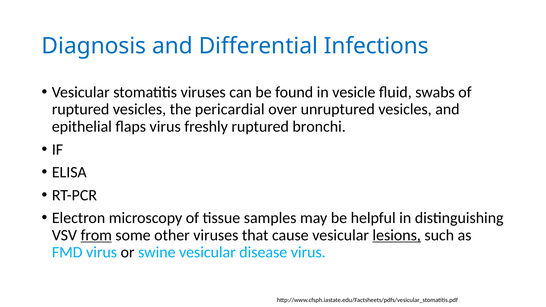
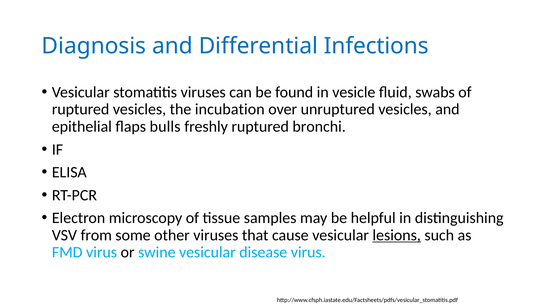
pericardial: pericardial -> incubation (230, 109)
flaps virus: virus -> bulls (165, 127)
from underline: present -> none (96, 235)
